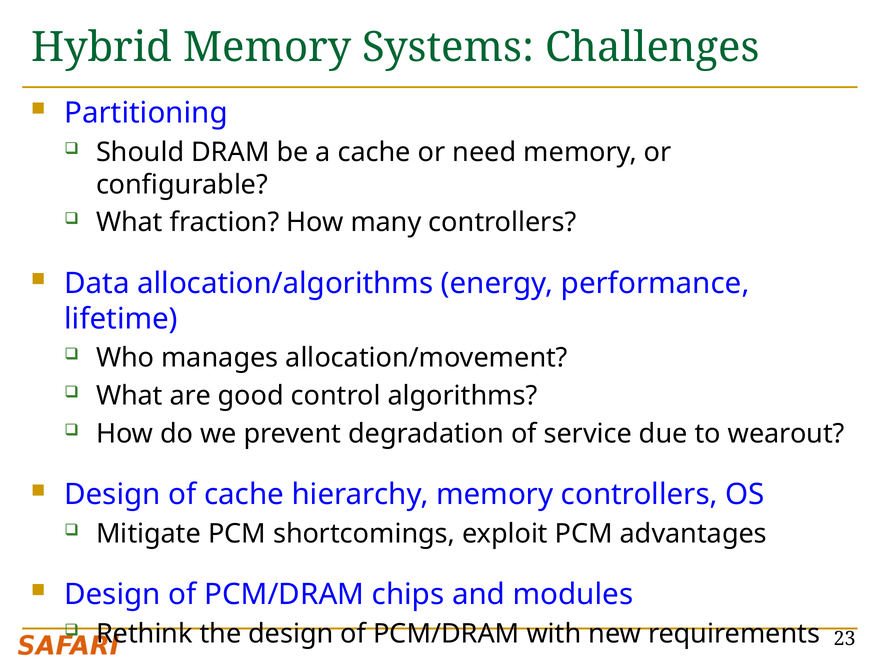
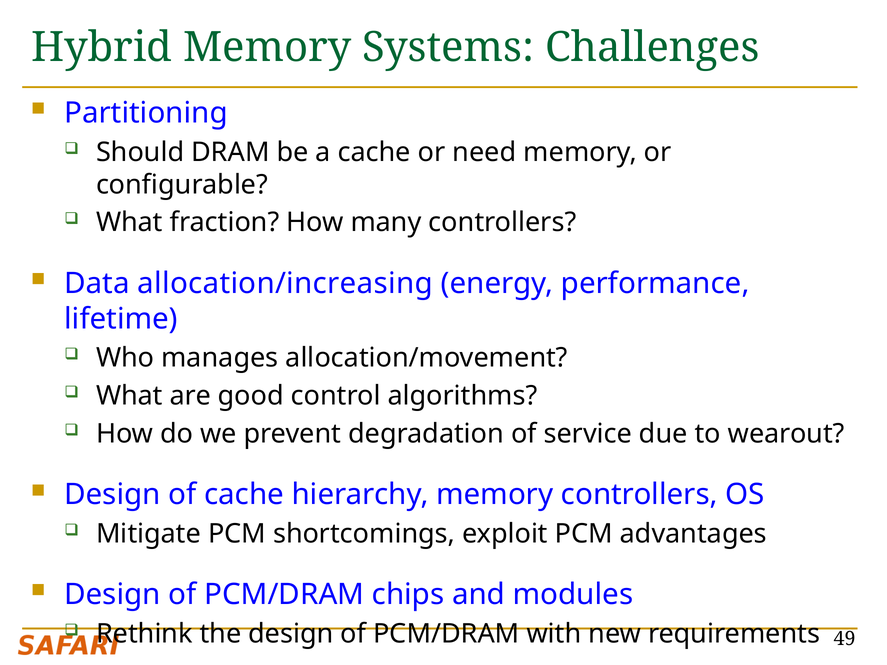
allocation/algorithms: allocation/algorithms -> allocation/increasing (285, 283)
23: 23 -> 49 (845, 639)
